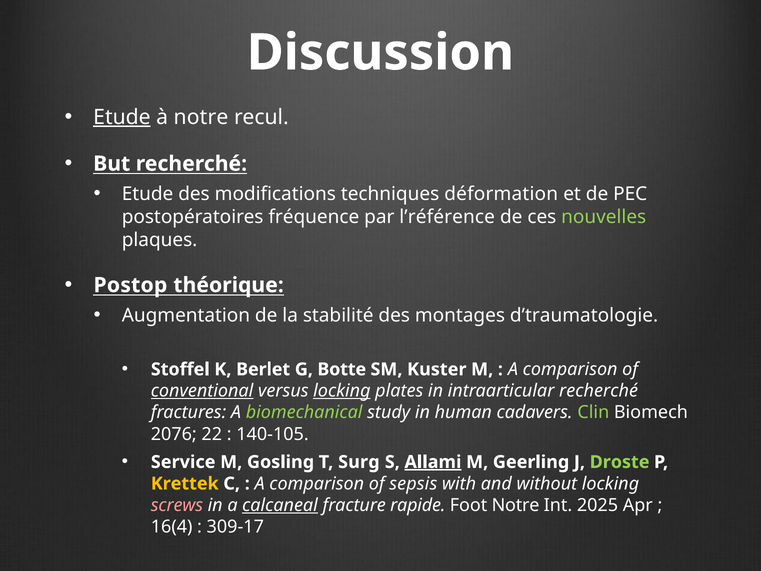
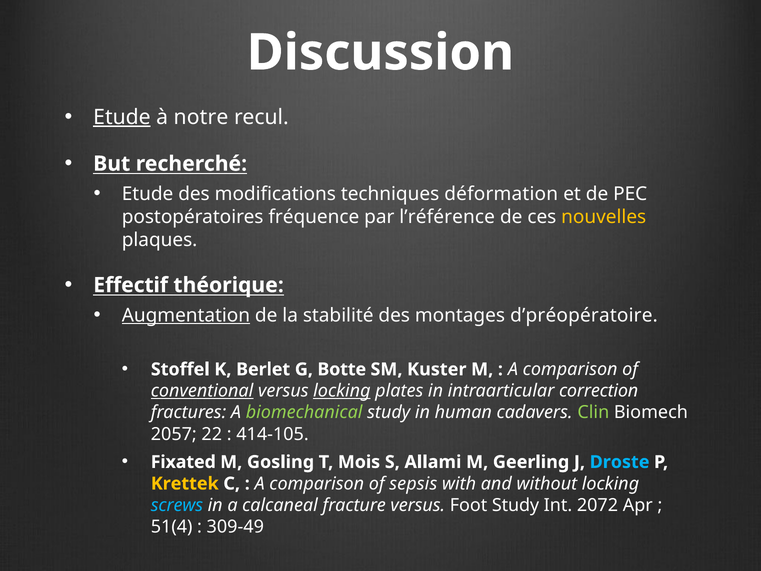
nouvelles colour: light green -> yellow (604, 217)
Postop: Postop -> Effectif (131, 285)
Augmentation underline: none -> present (186, 315)
d’traumatologie: d’traumatologie -> d’préopératoire (584, 315)
intraarticular recherché: recherché -> correction (599, 391)
2076: 2076 -> 2057 (174, 434)
140-105: 140-105 -> 414-105 (273, 434)
Service: Service -> Fixated (183, 462)
Surg: Surg -> Mois (359, 462)
Allami underline: present -> none (433, 462)
Droste colour: light green -> light blue (620, 462)
screws colour: pink -> light blue (177, 505)
calcaneal underline: present -> none (280, 505)
fracture rapide: rapide -> versus (418, 505)
Foot Notre: Notre -> Study (516, 505)
2025: 2025 -> 2072 (597, 505)
16(4: 16(4 -> 51(4 (172, 527)
309-17: 309-17 -> 309-49 (235, 527)
